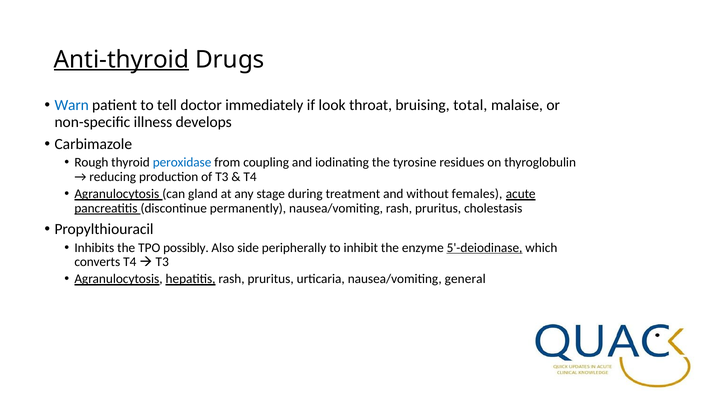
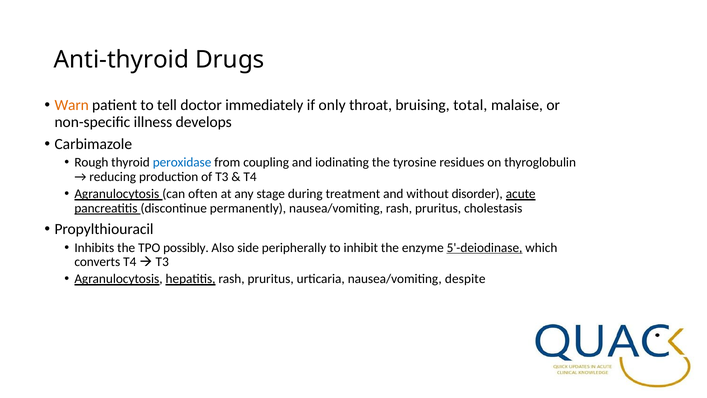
Anti-thyroid underline: present -> none (121, 59)
Warn colour: blue -> orange (72, 105)
look: look -> only (332, 105)
gland: gland -> often (203, 194)
females: females -> disorder (477, 194)
general: general -> despite (465, 279)
